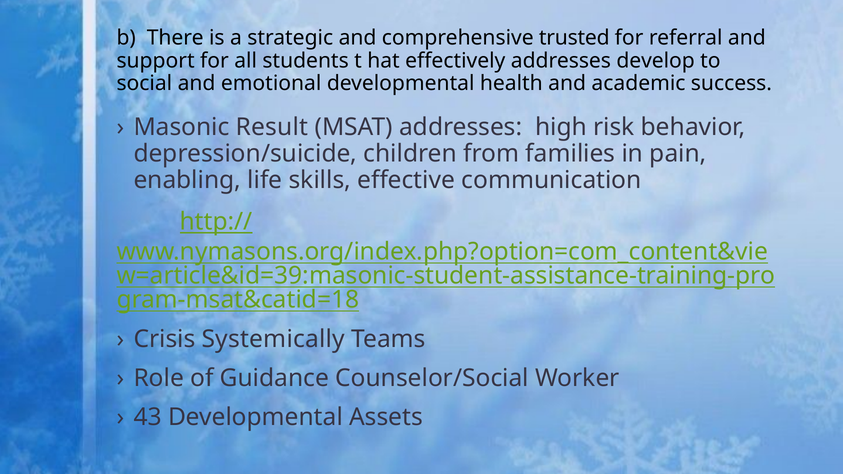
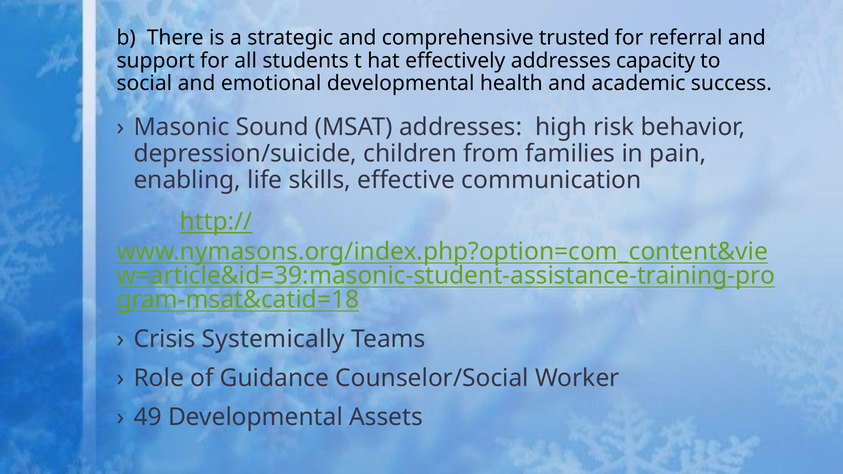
develop: develop -> capacity (656, 61)
Result: Result -> Sound (272, 127)
43: 43 -> 49 (148, 417)
